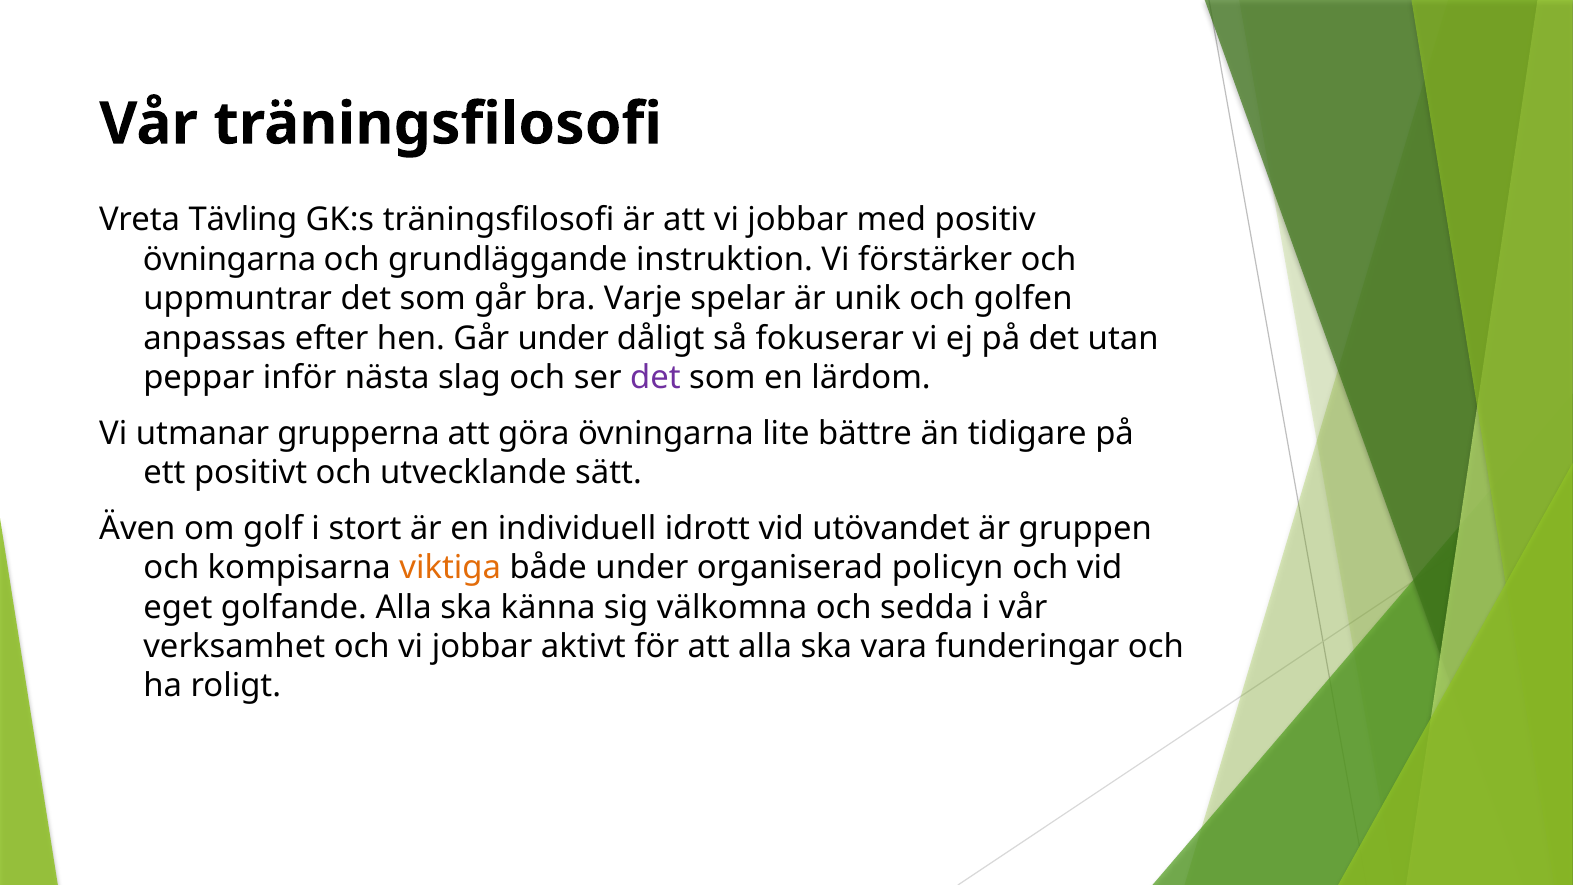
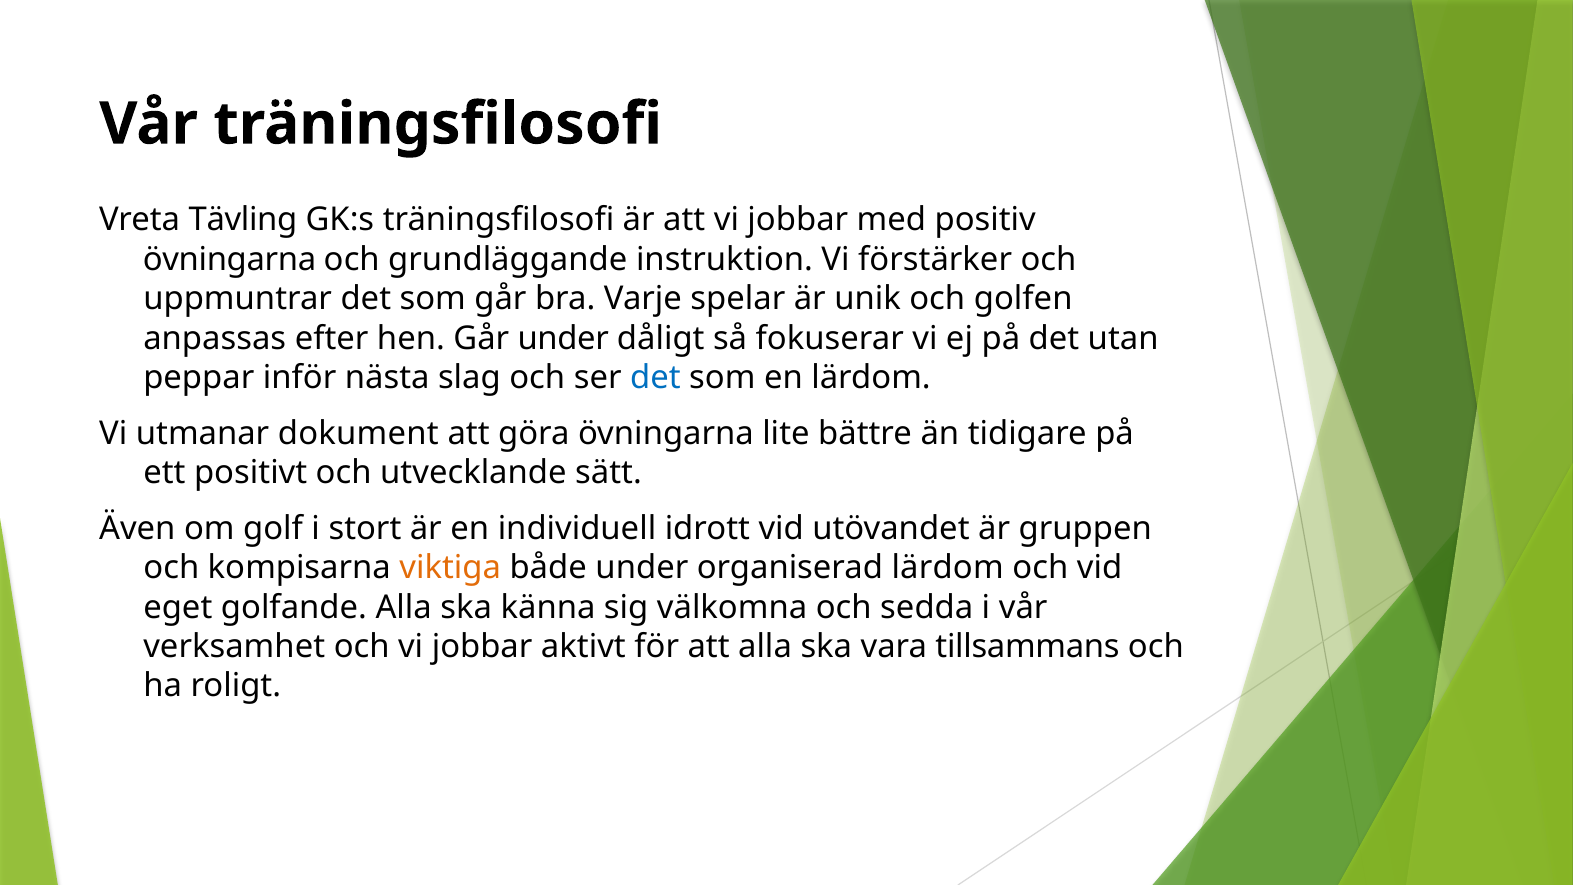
det colour: purple -> blue (655, 378)
grupperna: grupperna -> dokument (358, 433)
organiserad policyn: policyn -> lärdom (948, 568)
funderingar: funderingar -> tillsammans (1028, 647)
